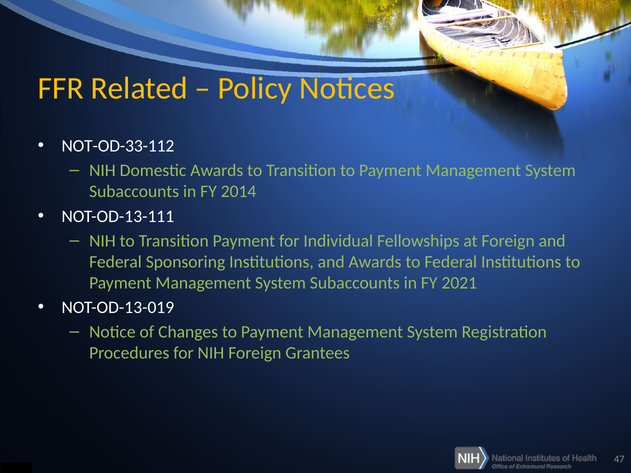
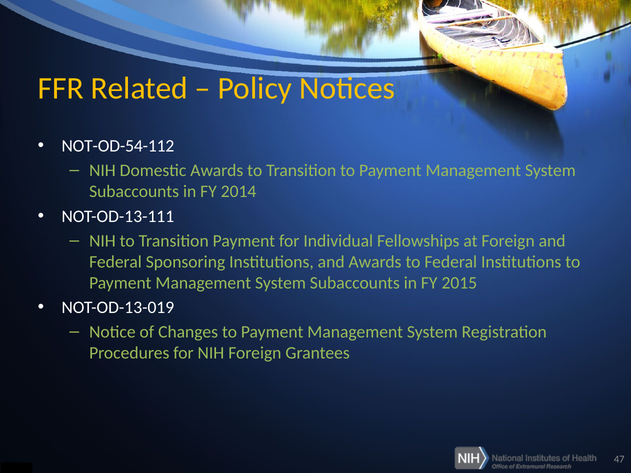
NOT-OD-33-112: NOT-OD-33-112 -> NOT-OD-54-112 (118, 146)
2021: 2021 -> 2015 (459, 283)
